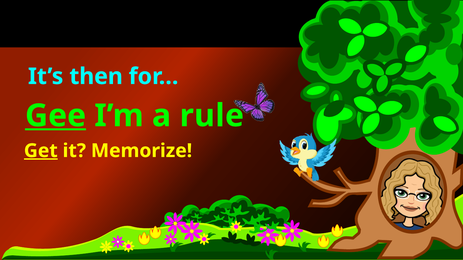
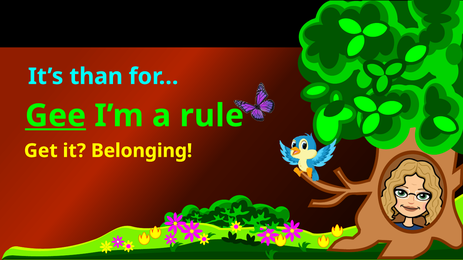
then: then -> than (96, 77)
Get underline: present -> none (41, 151)
Memorize: Memorize -> Belonging (142, 151)
